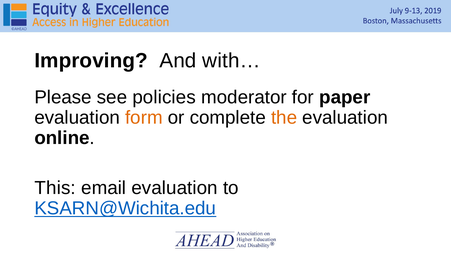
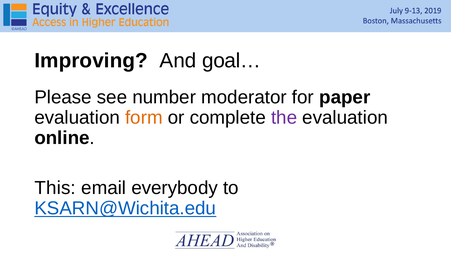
with…: with… -> goal… (232, 61)
policies: policies -> number (164, 97)
the colour: orange -> purple (284, 117)
email evaluation: evaluation -> everybody (175, 188)
